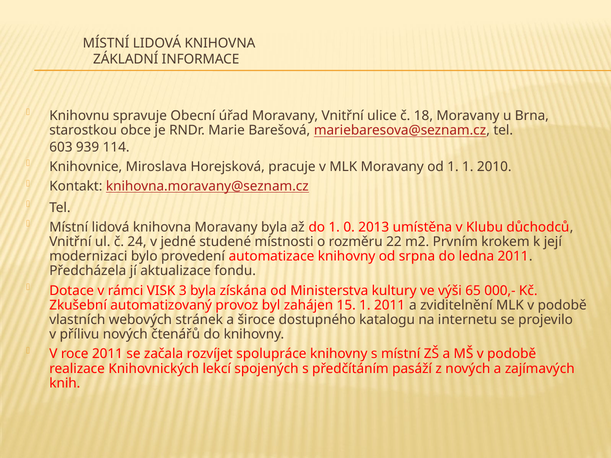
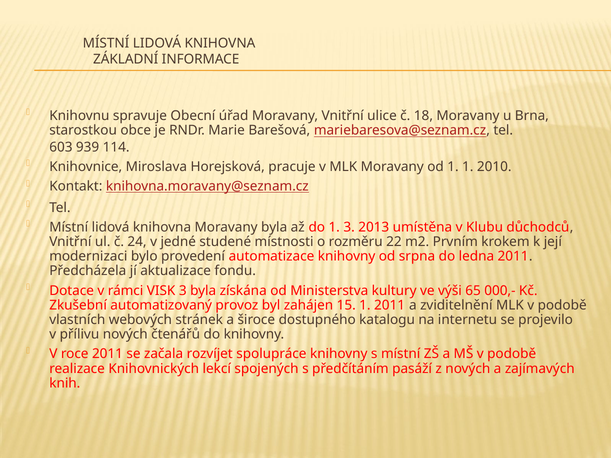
1 0: 0 -> 3 (349, 227)
